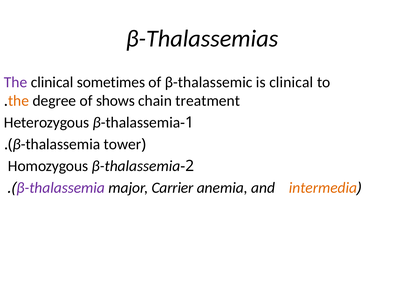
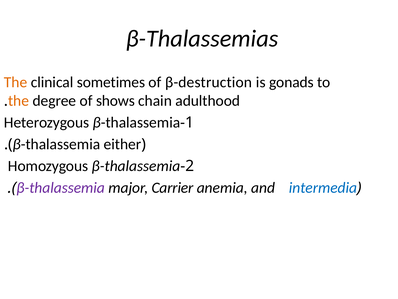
The colour: purple -> orange (16, 82)
β-thalassemic: β-thalassemic -> β-destruction (209, 82)
is clinical: clinical -> gonads (291, 82)
treatment: treatment -> adulthood (208, 101)
tower: tower -> either (123, 144)
intermedia colour: orange -> blue (323, 187)
